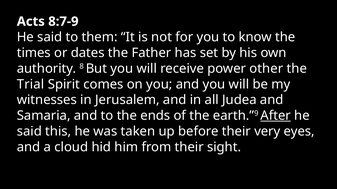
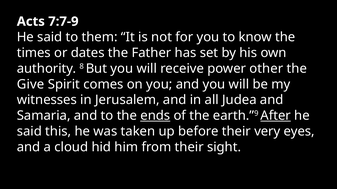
8:7-9: 8:7-9 -> 7:7-9 (63, 22)
Trial: Trial -> Give (31, 84)
ends underline: none -> present (155, 116)
